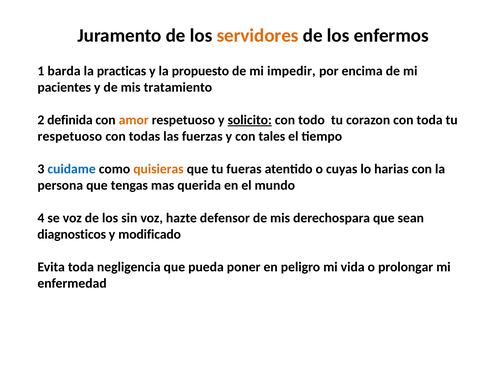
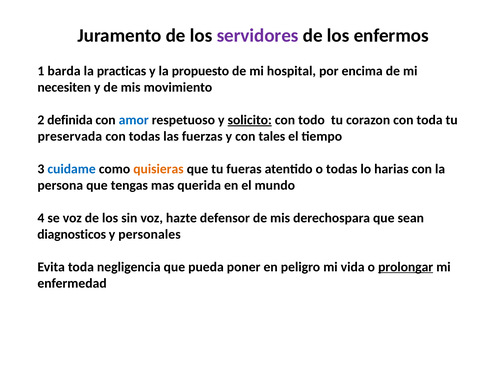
servidores colour: orange -> purple (258, 36)
impedir: impedir -> hospital (291, 71)
pacientes: pacientes -> necesiten (64, 88)
tratamiento: tratamiento -> movimiento (178, 88)
amor colour: orange -> blue (134, 120)
respetuoso: respetuoso -> preservada (70, 137)
o cuyas: cuyas -> todas (342, 169)
modificado: modificado -> personales (150, 235)
prolongar underline: none -> present (406, 267)
